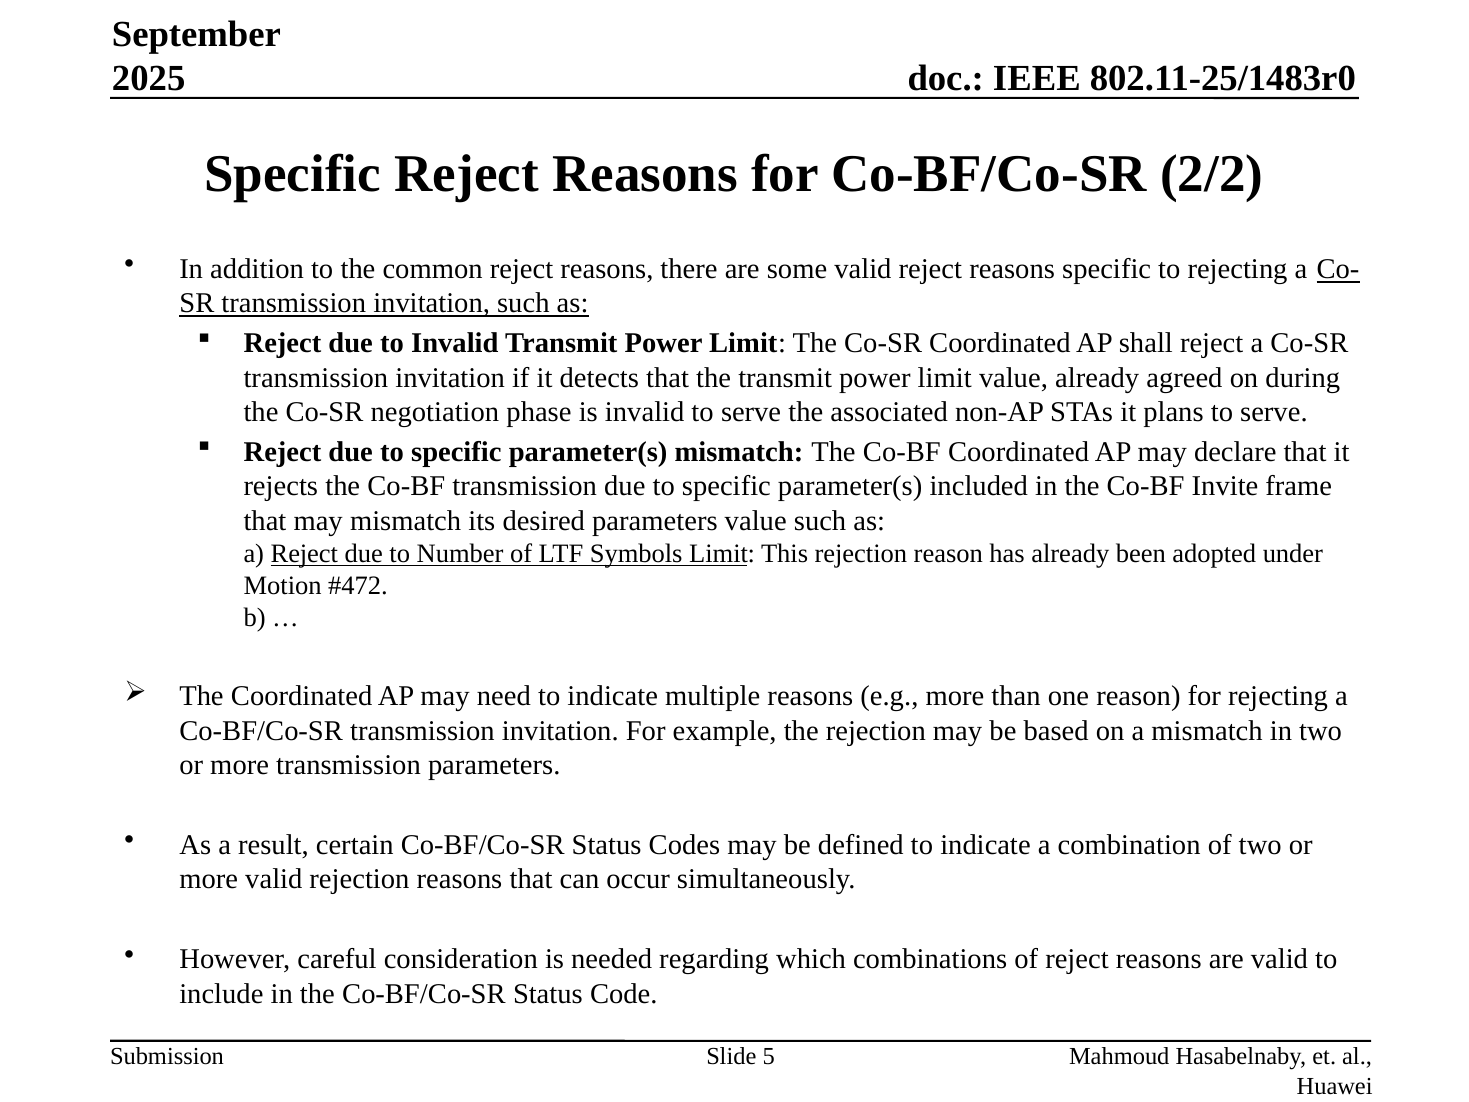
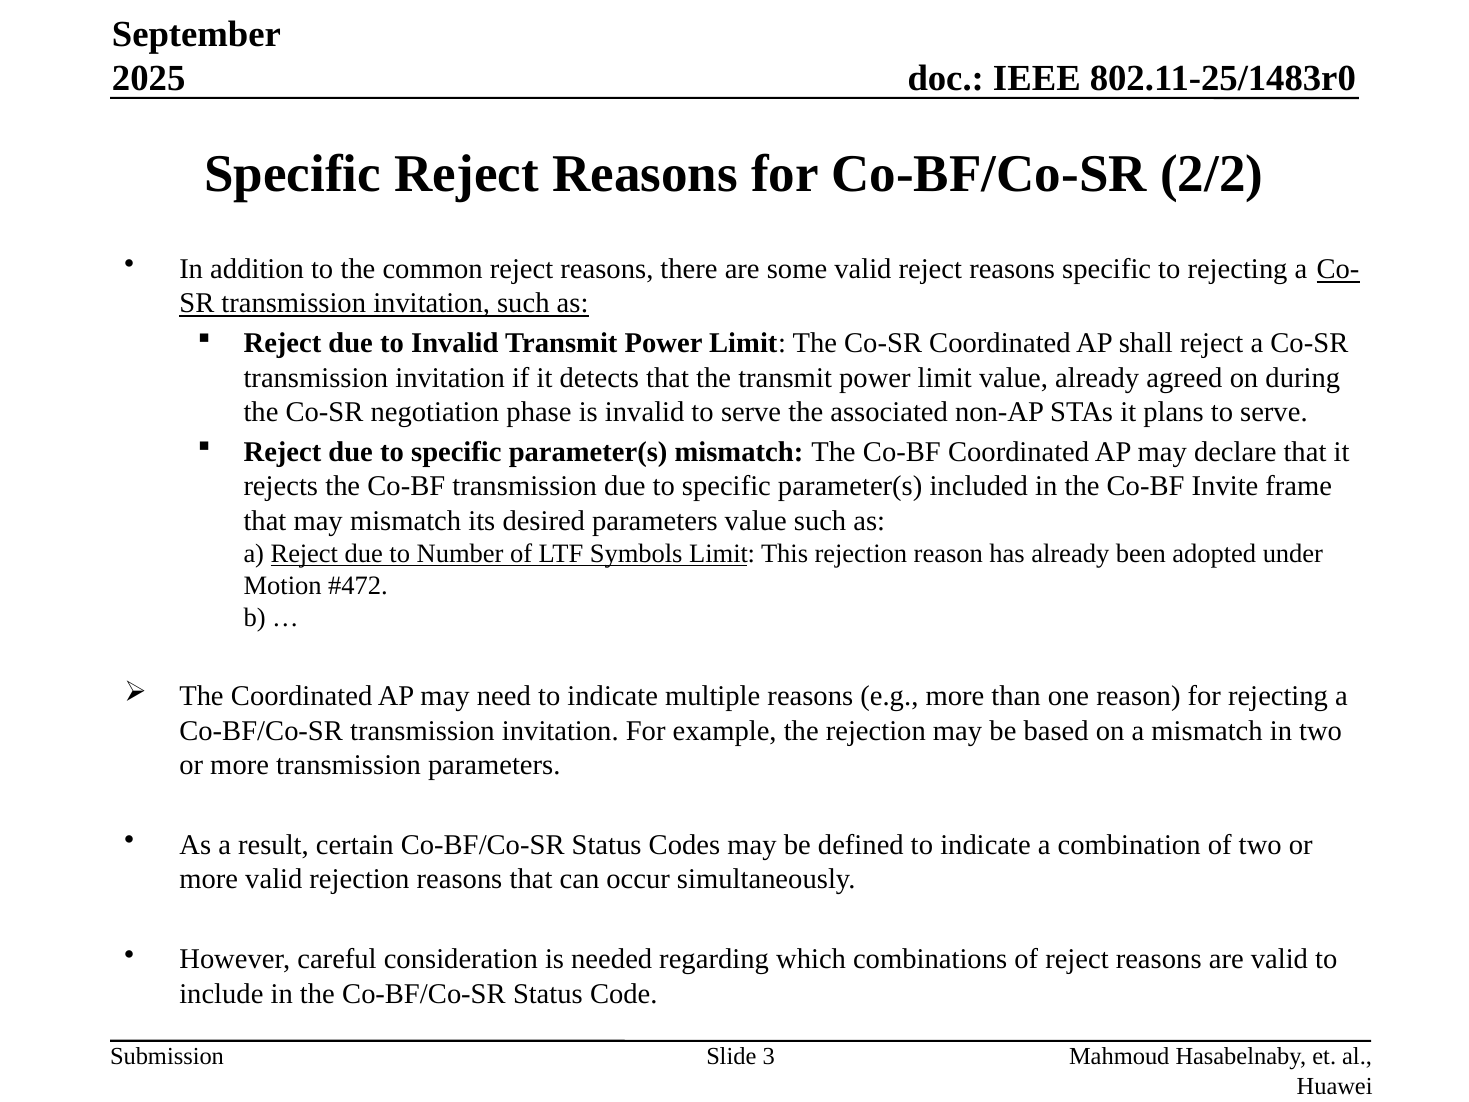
5: 5 -> 3 (769, 1057)
